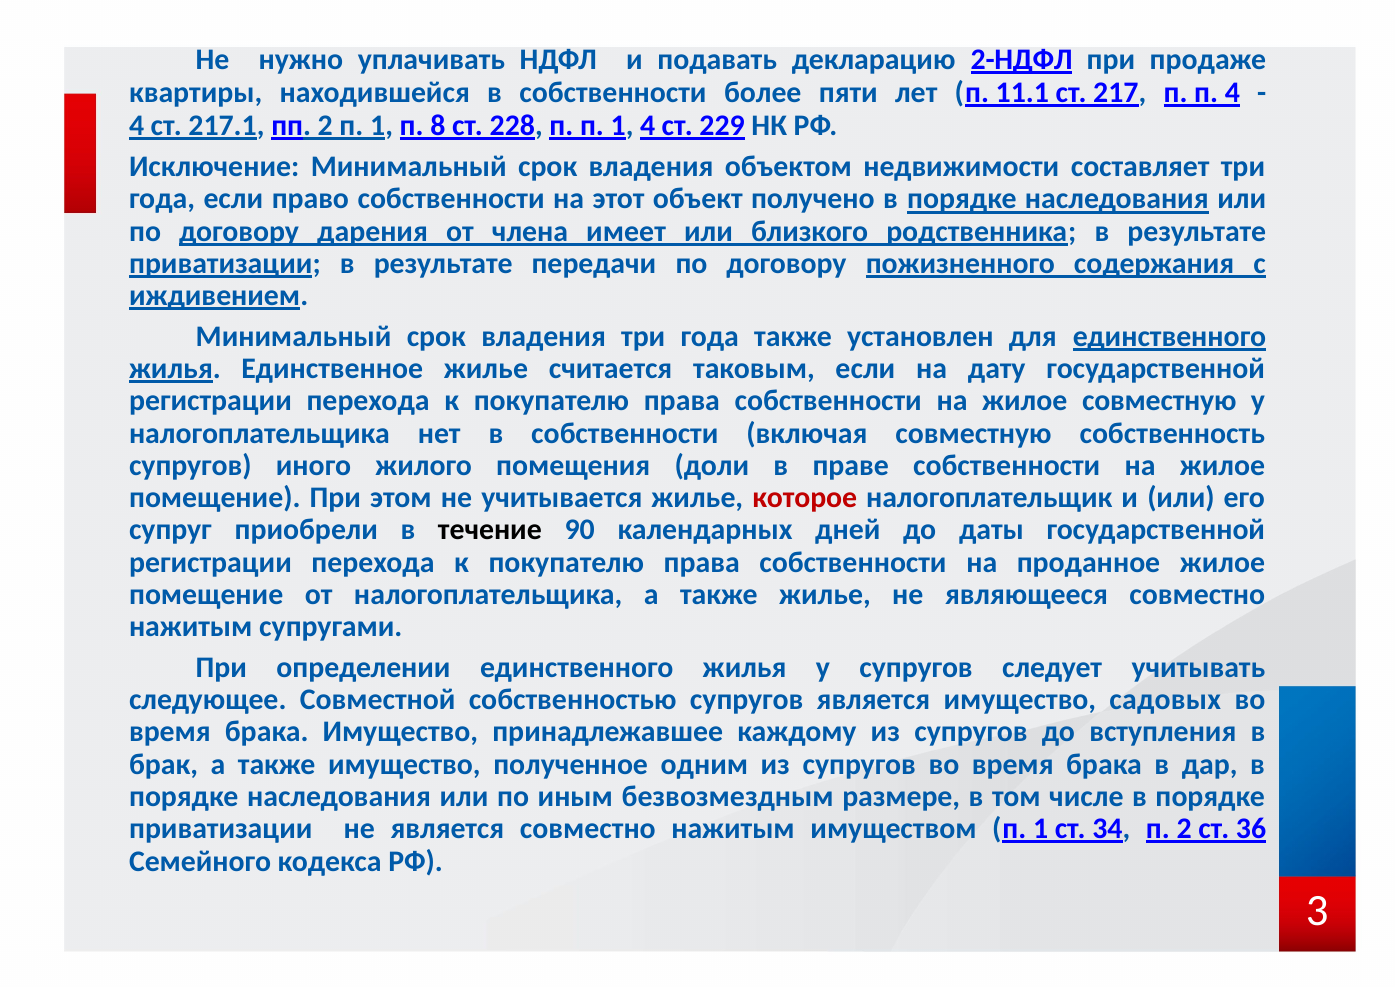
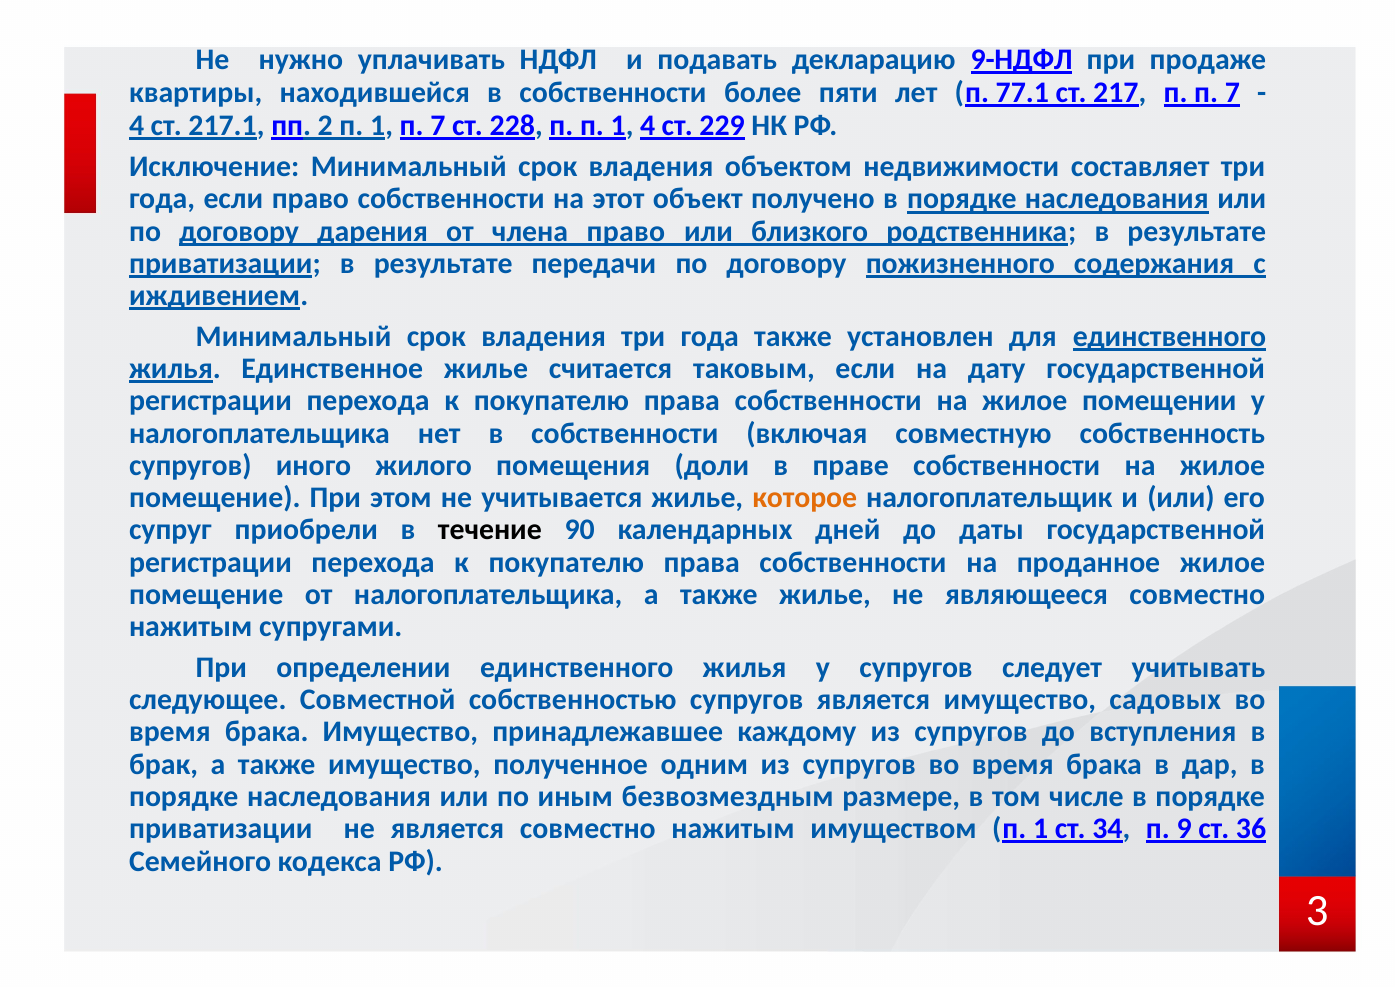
2-НДФЛ: 2-НДФЛ -> 9-НДФЛ (1022, 60)
11.1: 11.1 -> 77.1 (1022, 92)
п п 4: 4 -> 7 (1232, 92)
1 п 8: 8 -> 7 (438, 125)
члена имеет: имеет -> право (626, 231)
жилое совместную: совместную -> помещении (1159, 401)
которое colour: red -> orange (805, 498)
п 2: 2 -> 9 (1184, 828)
